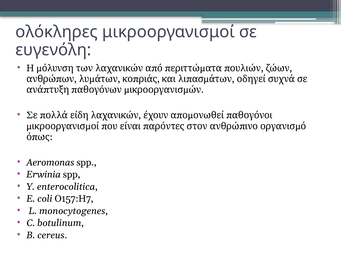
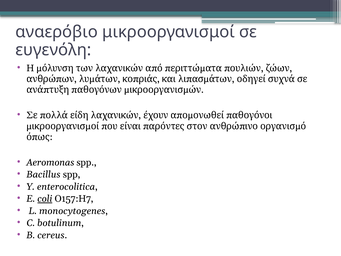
ολόκληρες: ολόκληρες -> αναερόβιο (57, 32)
Erwinia: Erwinia -> Bacillus (43, 174)
coli underline: none -> present (45, 199)
